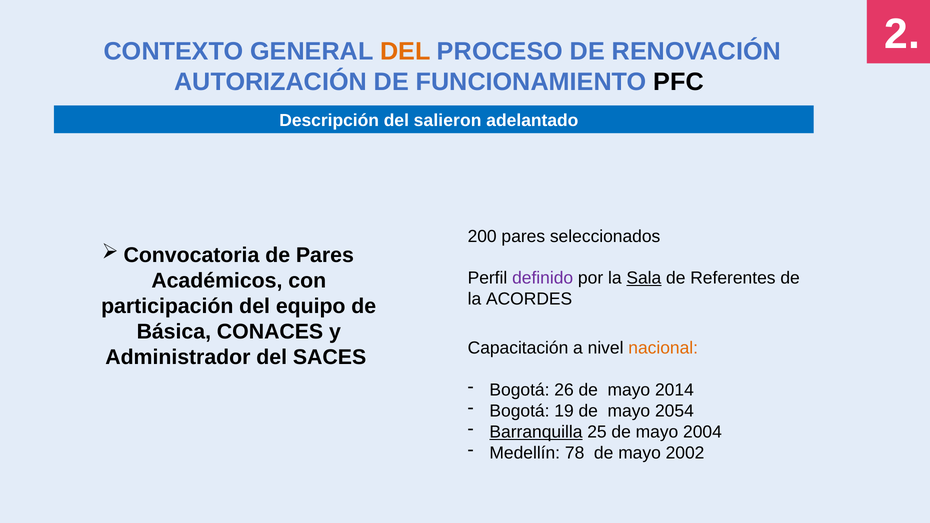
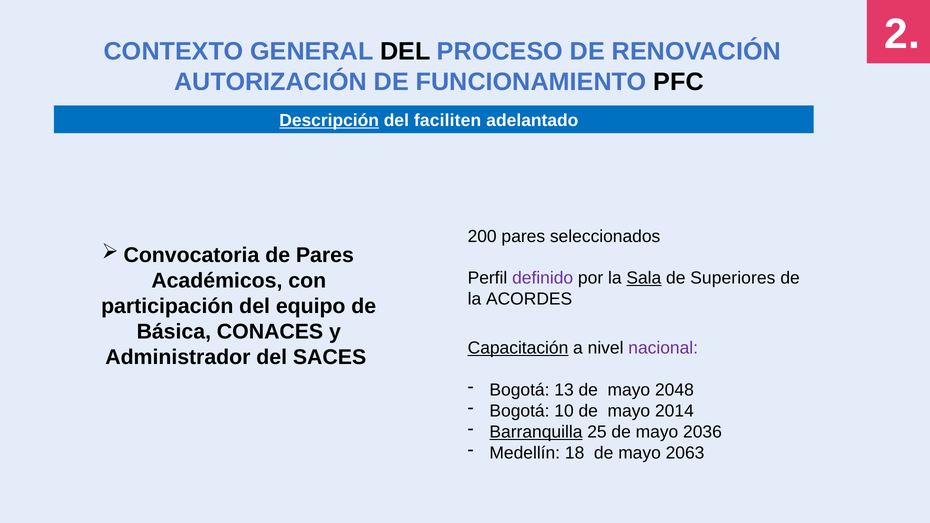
DEL colour: orange -> black (405, 52)
Descripción underline: none -> present (329, 121)
salieron: salieron -> faciliten (448, 121)
Referentes: Referentes -> Superiores (733, 278)
Capacitación underline: none -> present (518, 348)
nacional colour: orange -> purple (663, 348)
26: 26 -> 13 (564, 390)
2014: 2014 -> 2048 (674, 390)
19: 19 -> 10 (564, 411)
2054: 2054 -> 2014 (674, 411)
2004: 2004 -> 2036 (702, 432)
78: 78 -> 18 (575, 453)
2002: 2002 -> 2063 (685, 453)
